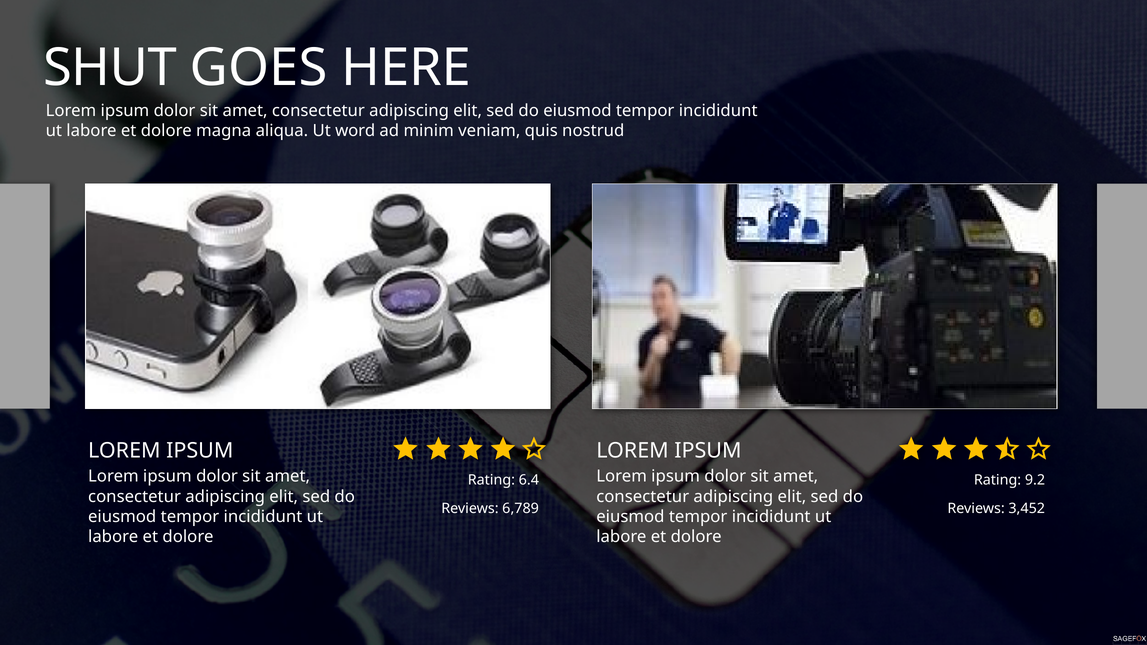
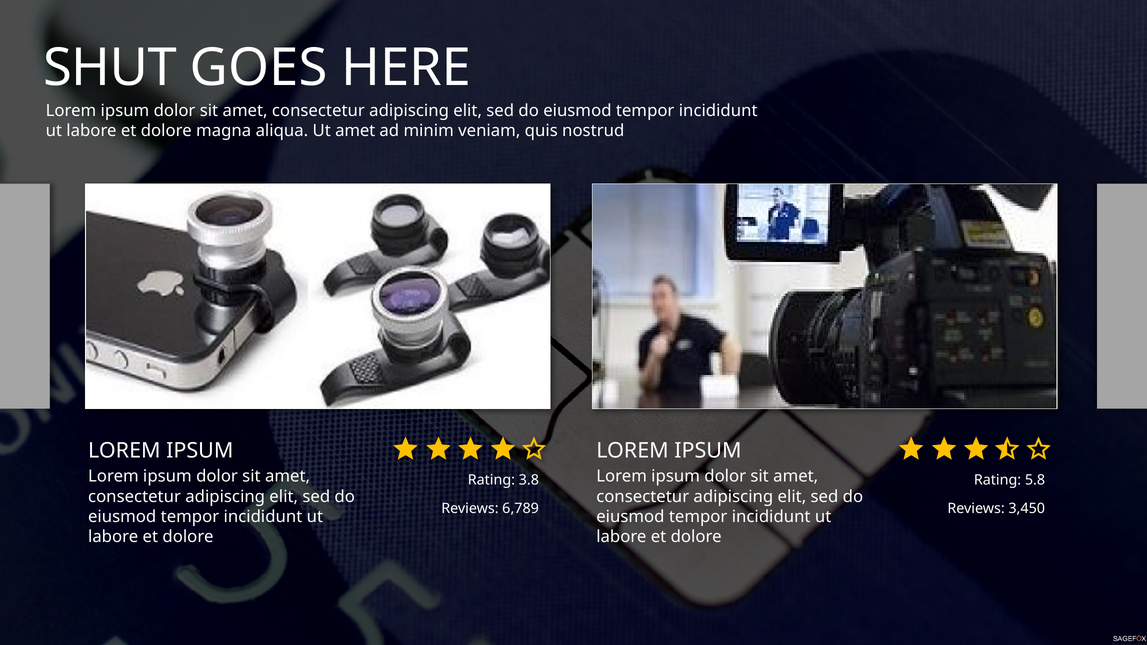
Ut word: word -> amet (355, 131)
6.4: 6.4 -> 3.8 (529, 480)
9.2: 9.2 -> 5.8 (1035, 480)
3,452: 3,452 -> 3,450 (1027, 509)
